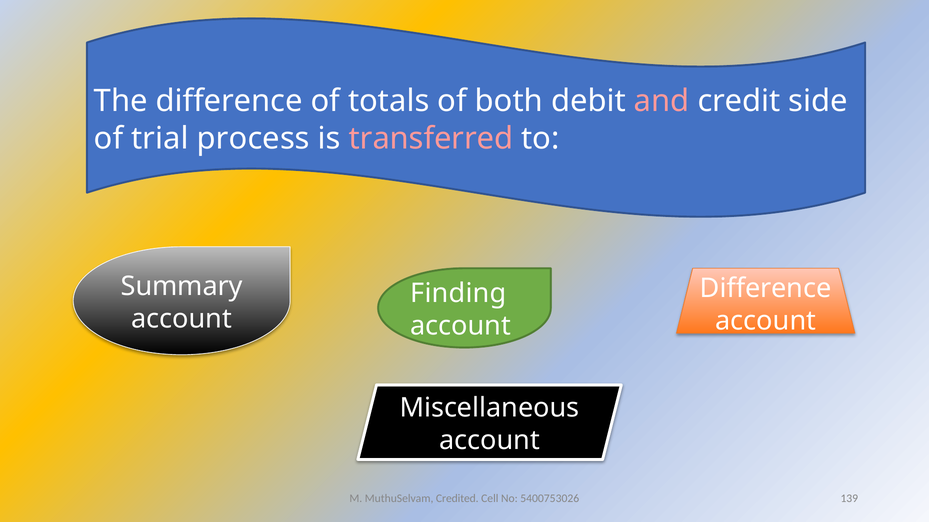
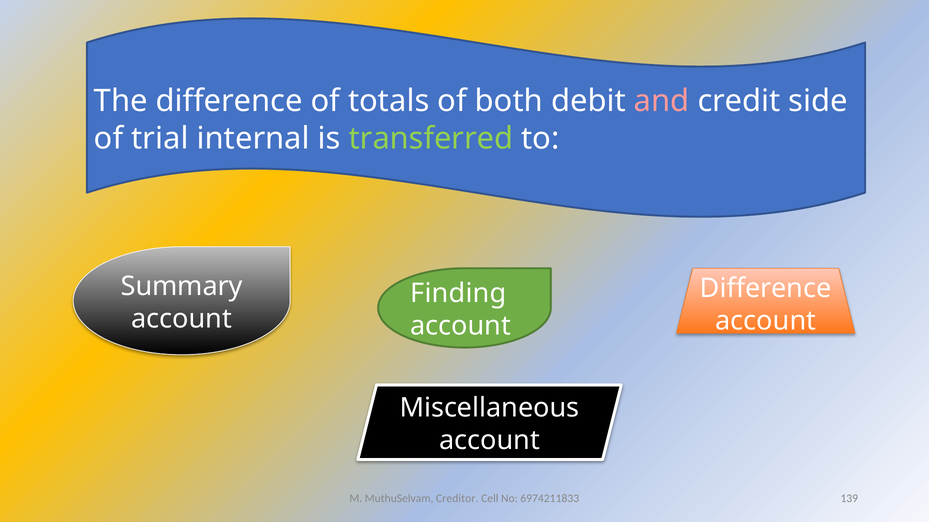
process: process -> internal (253, 138)
transferred colour: pink -> light green (431, 138)
Credited: Credited -> Creditor (457, 499)
5400753026: 5400753026 -> 6974211833 (550, 499)
